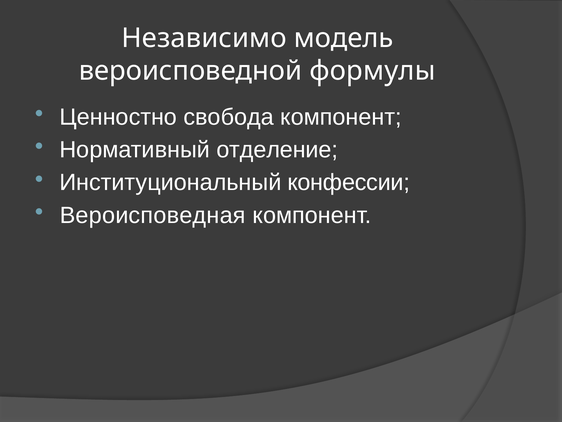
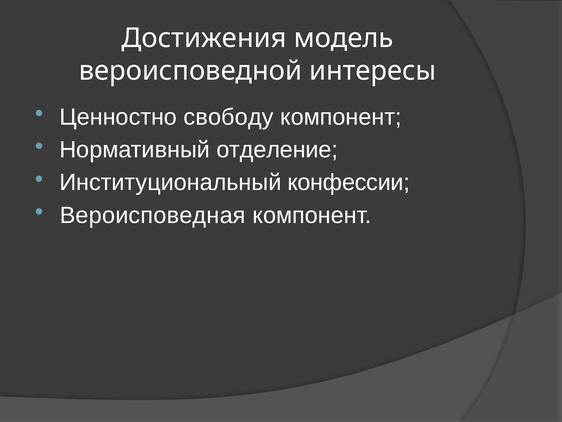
Независимо: Независимо -> Достижения (204, 38)
формулы: формулы -> интересы (373, 71)
свобода: свобода -> свободу (229, 117)
